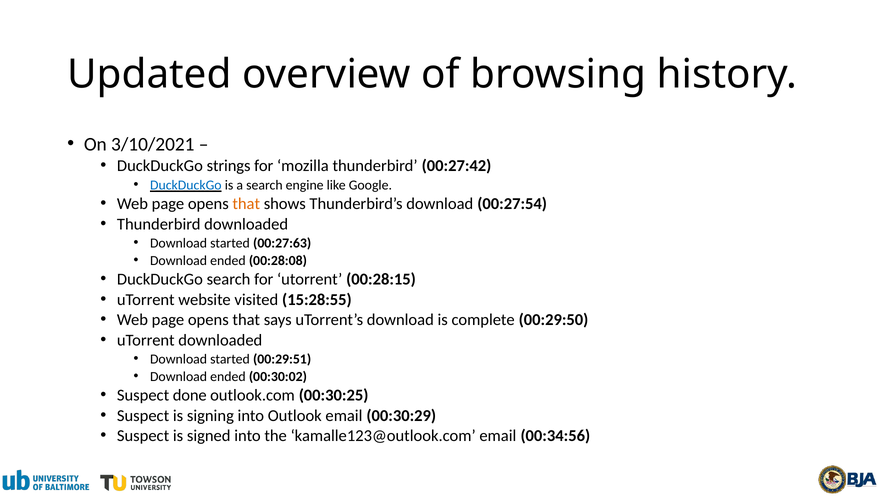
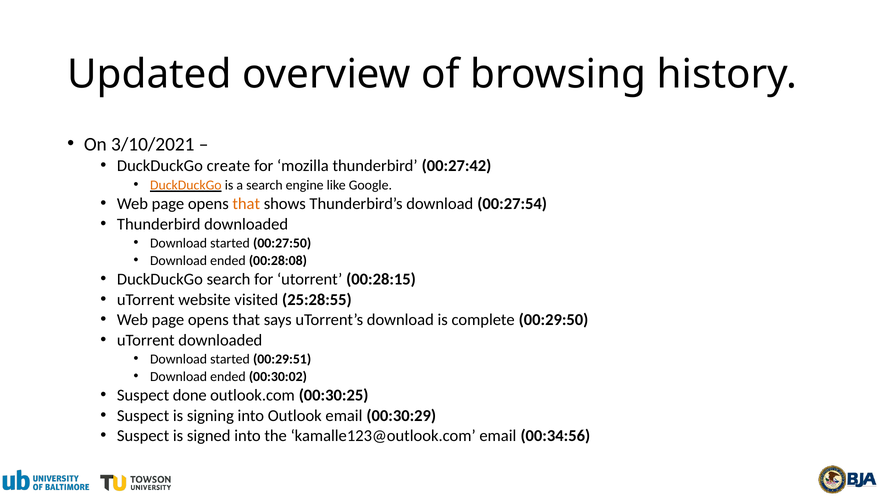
strings: strings -> create (228, 166)
DuckDuckGo colour: blue -> orange (186, 185)
00:27:63: 00:27:63 -> 00:27:50 (282, 243)
15:28:55: 15:28:55 -> 25:28:55 (317, 300)
